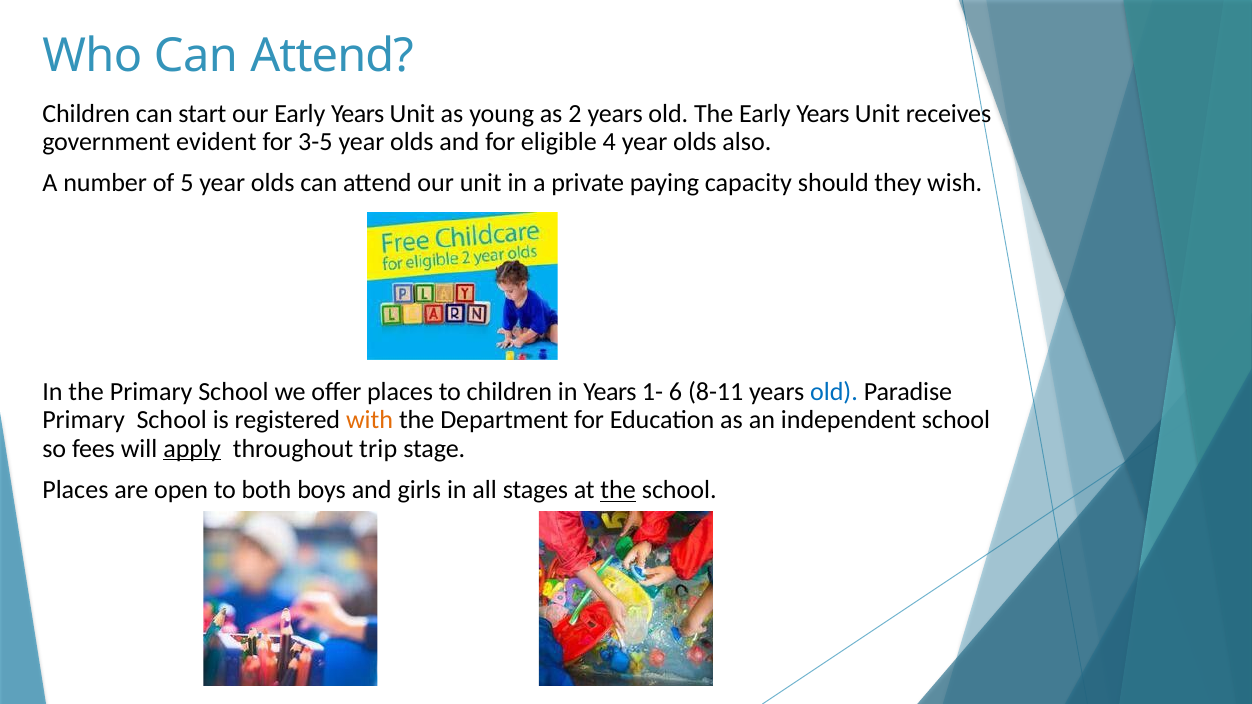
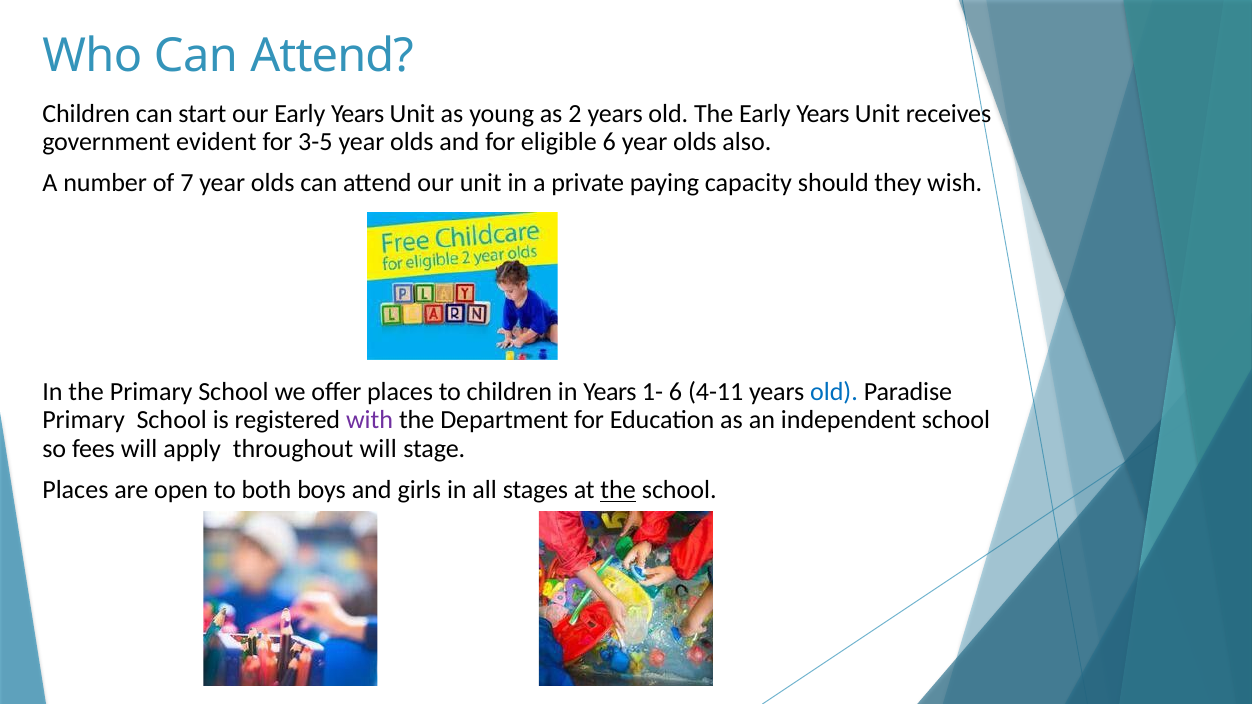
eligible 4: 4 -> 6 (609, 142)
5: 5 -> 7 (187, 183)
8-11: 8-11 -> 4-11 (716, 392)
with colour: orange -> purple (370, 420)
apply underline: present -> none (192, 449)
throughout trip: trip -> will (378, 449)
